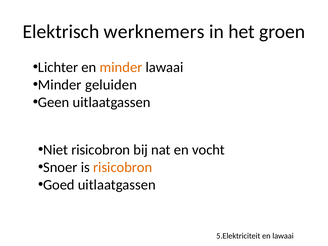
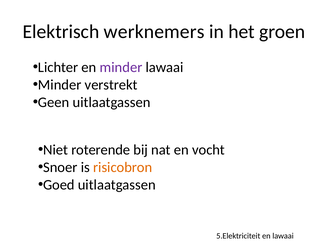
minder colour: orange -> purple (121, 67)
geluiden: geluiden -> verstrekt (111, 85)
Niet risicobron: risicobron -> roterende (101, 150)
